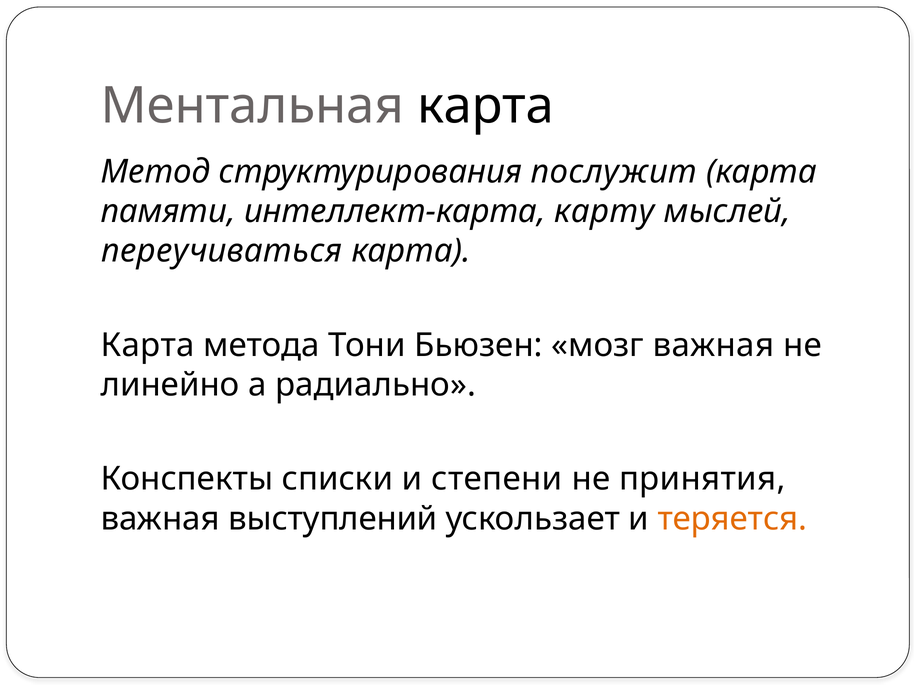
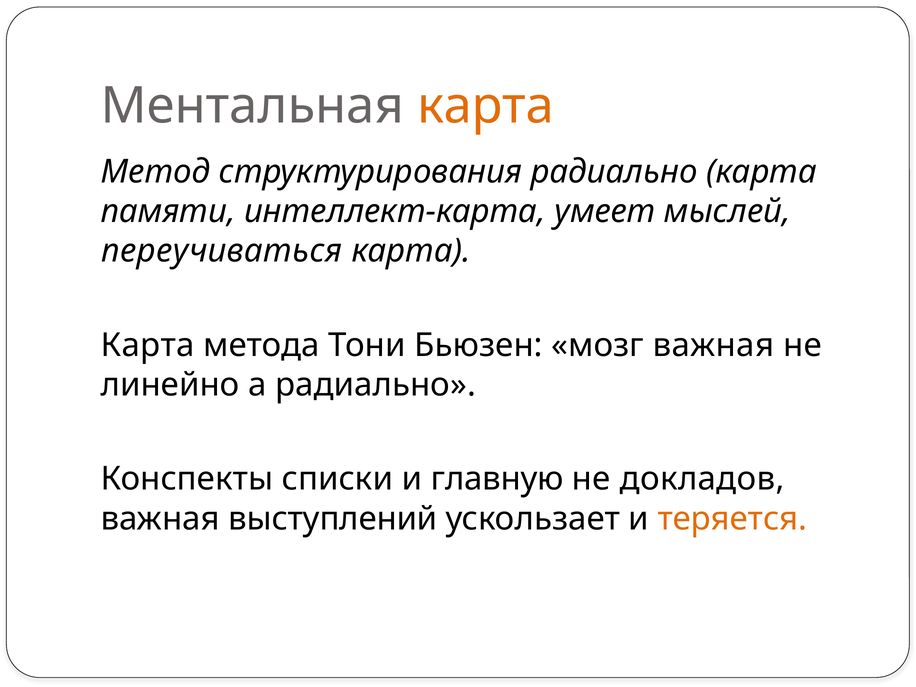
карта colour: black -> orange (486, 106)
структурирования послужит: послужит -> радиально (614, 172)
карту: карту -> умеет (605, 211)
степени: степени -> главную (497, 479)
принятия: принятия -> докладов (702, 479)
